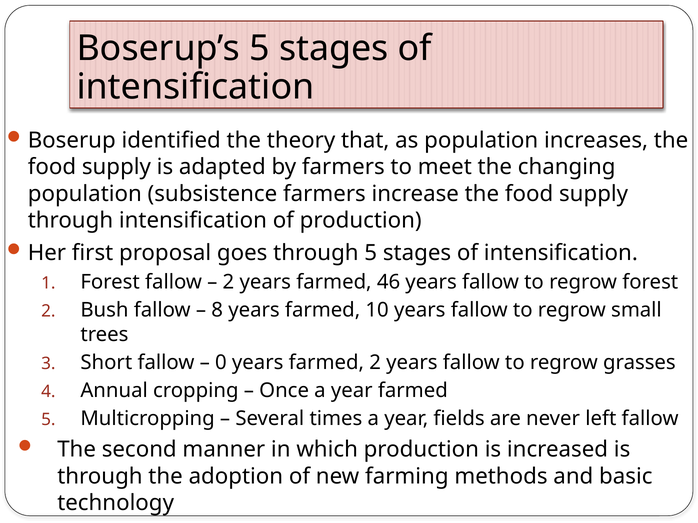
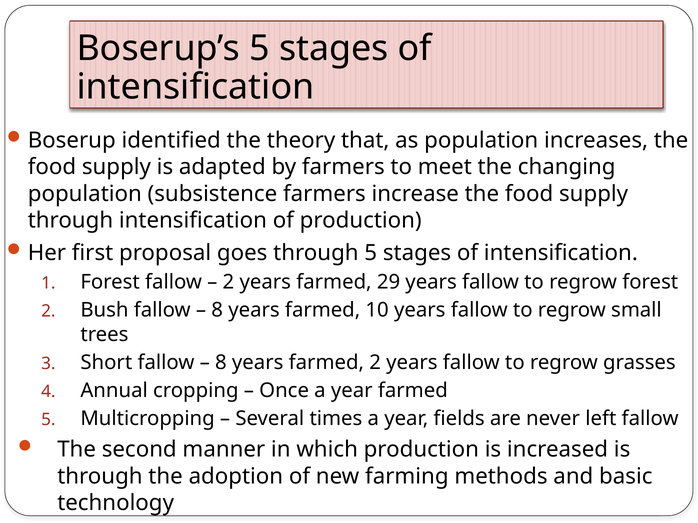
46: 46 -> 29 (389, 282)
0: 0 -> 8 (221, 363)
